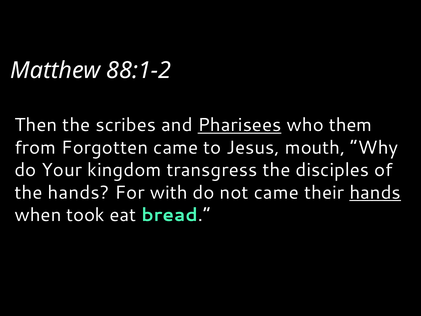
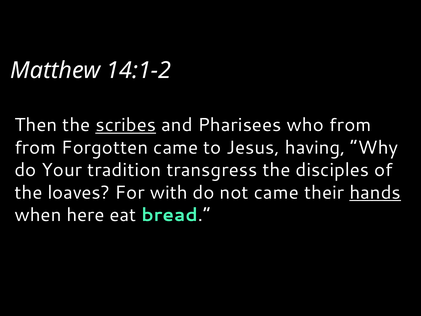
88:1-2: 88:1-2 -> 14:1-2 (139, 70)
scribes underline: none -> present (126, 125)
Pharisees underline: present -> none (240, 125)
who them: them -> from (350, 125)
mouth: mouth -> having (315, 147)
kingdom: kingdom -> tradition (124, 170)
the hands: hands -> loaves (79, 192)
took: took -> here (86, 215)
